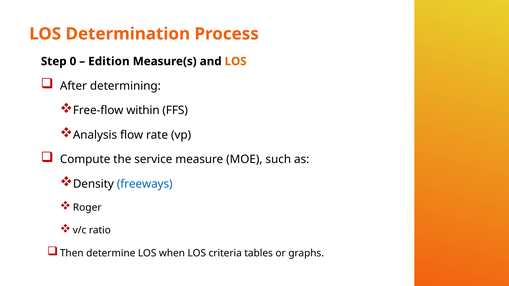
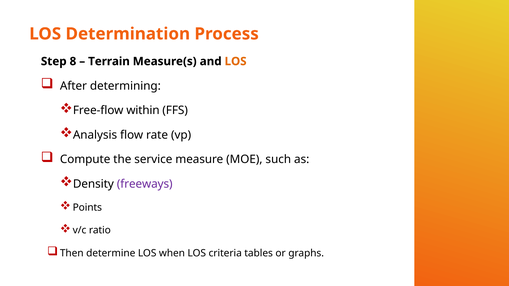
0: 0 -> 8 (73, 61)
Edition: Edition -> Terrain (109, 61)
freeways colour: blue -> purple (145, 184)
Roger: Roger -> Points (87, 208)
